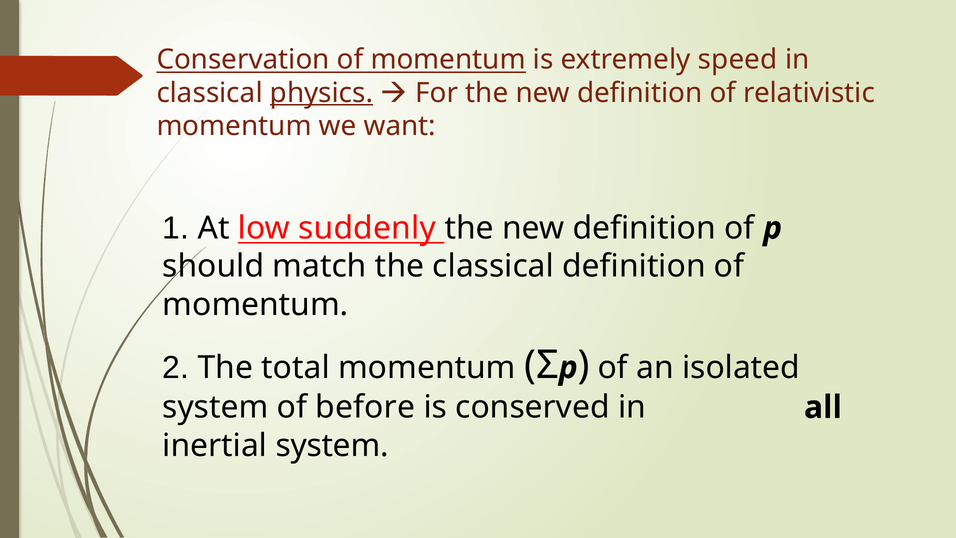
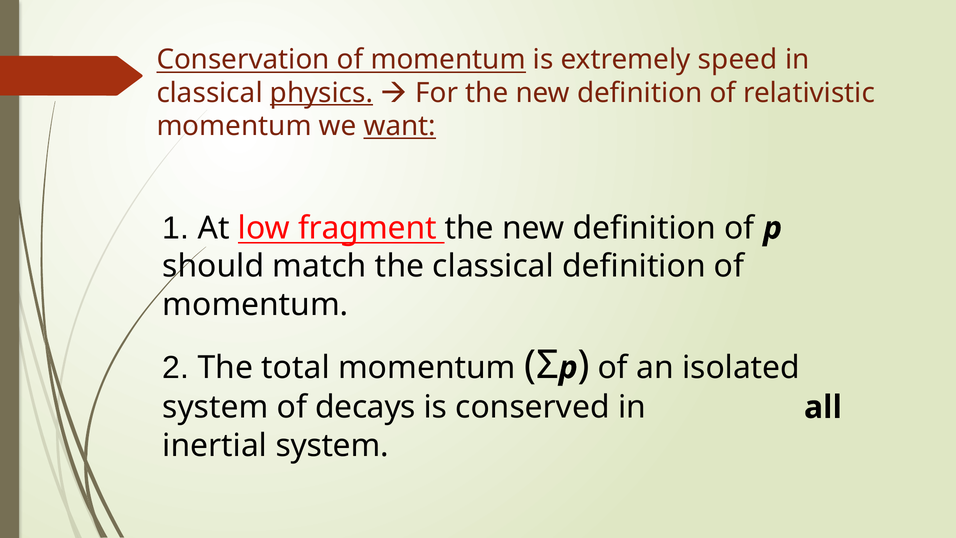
want underline: none -> present (400, 126)
suddenly: suddenly -> fragment (367, 228)
before: before -> decays (365, 407)
